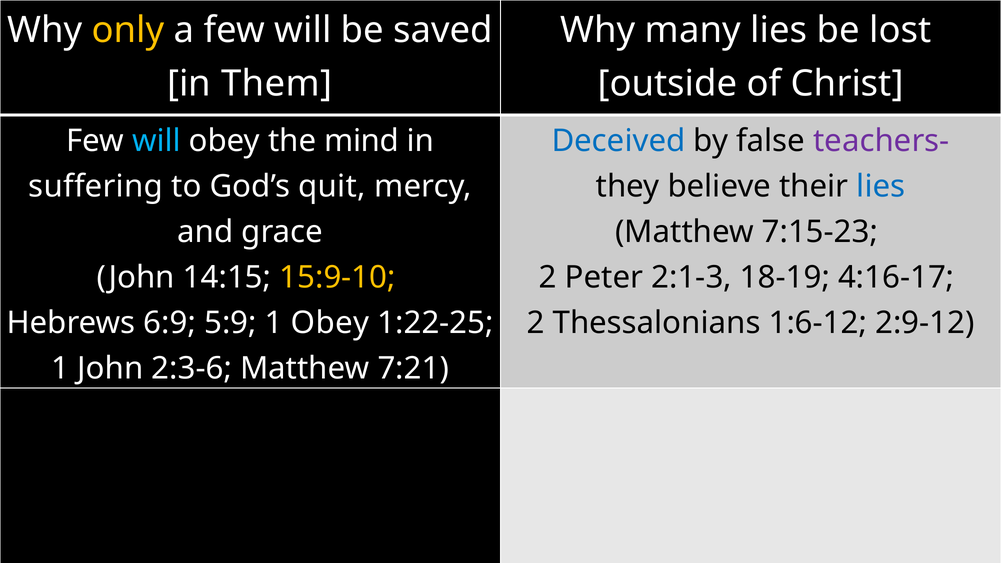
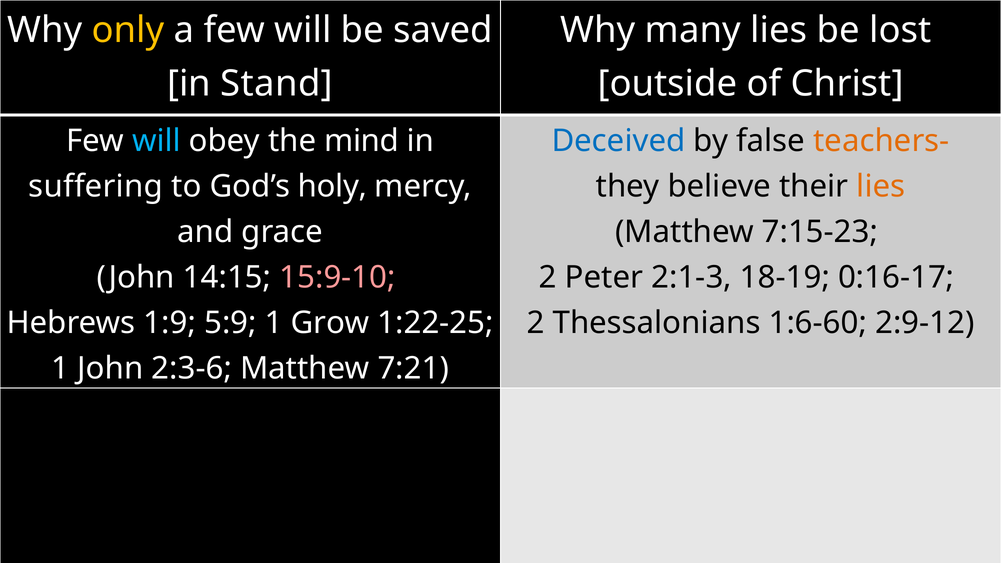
Them: Them -> Stand (277, 84)
teachers- colour: purple -> orange (881, 141)
quit: quit -> holy (332, 186)
lies colour: blue -> orange (881, 186)
15:9-10 colour: yellow -> pink (337, 277)
4:16-17: 4:16-17 -> 0:16-17 (896, 277)
6:9: 6:9 -> 1:9 (170, 323)
1 Obey: Obey -> Grow (330, 323)
1:6-12: 1:6-12 -> 1:6-60 (818, 323)
